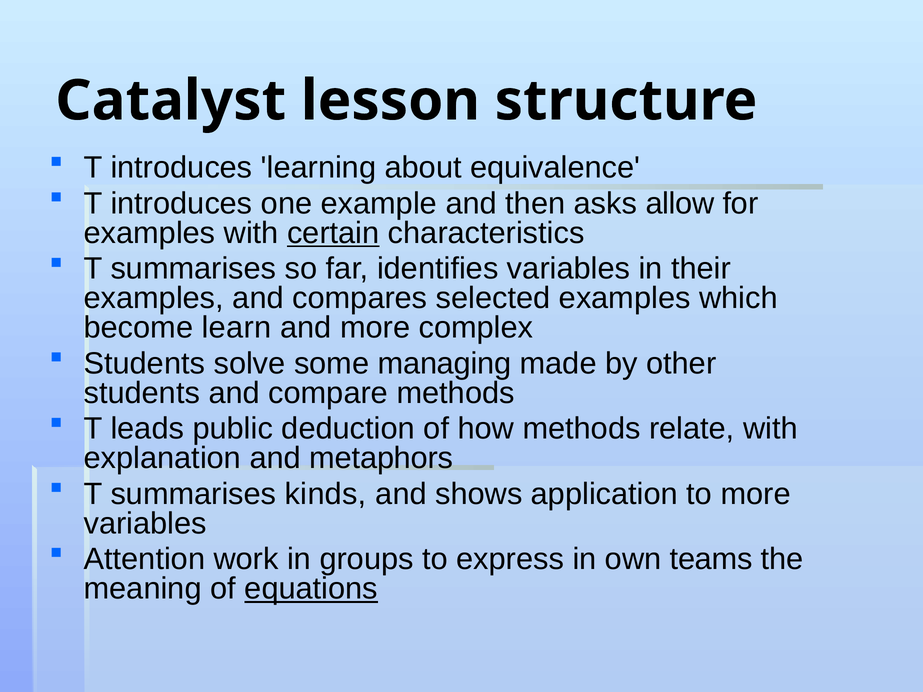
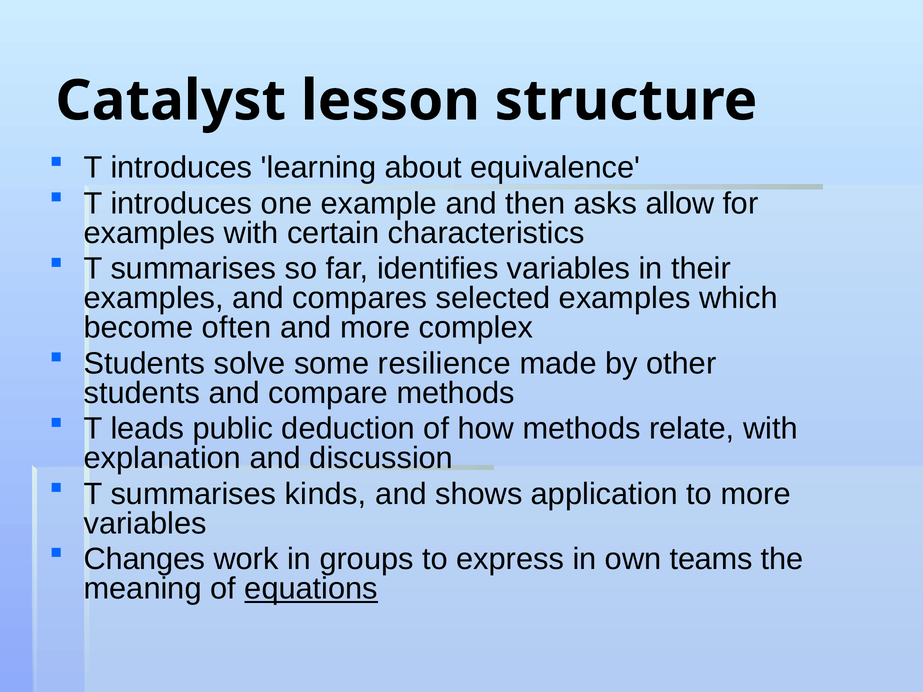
certain underline: present -> none (333, 233)
learn: learn -> often (237, 328)
managing: managing -> resilience (444, 364)
metaphors: metaphors -> discussion (381, 458)
Attention: Attention -> Changes (145, 559)
